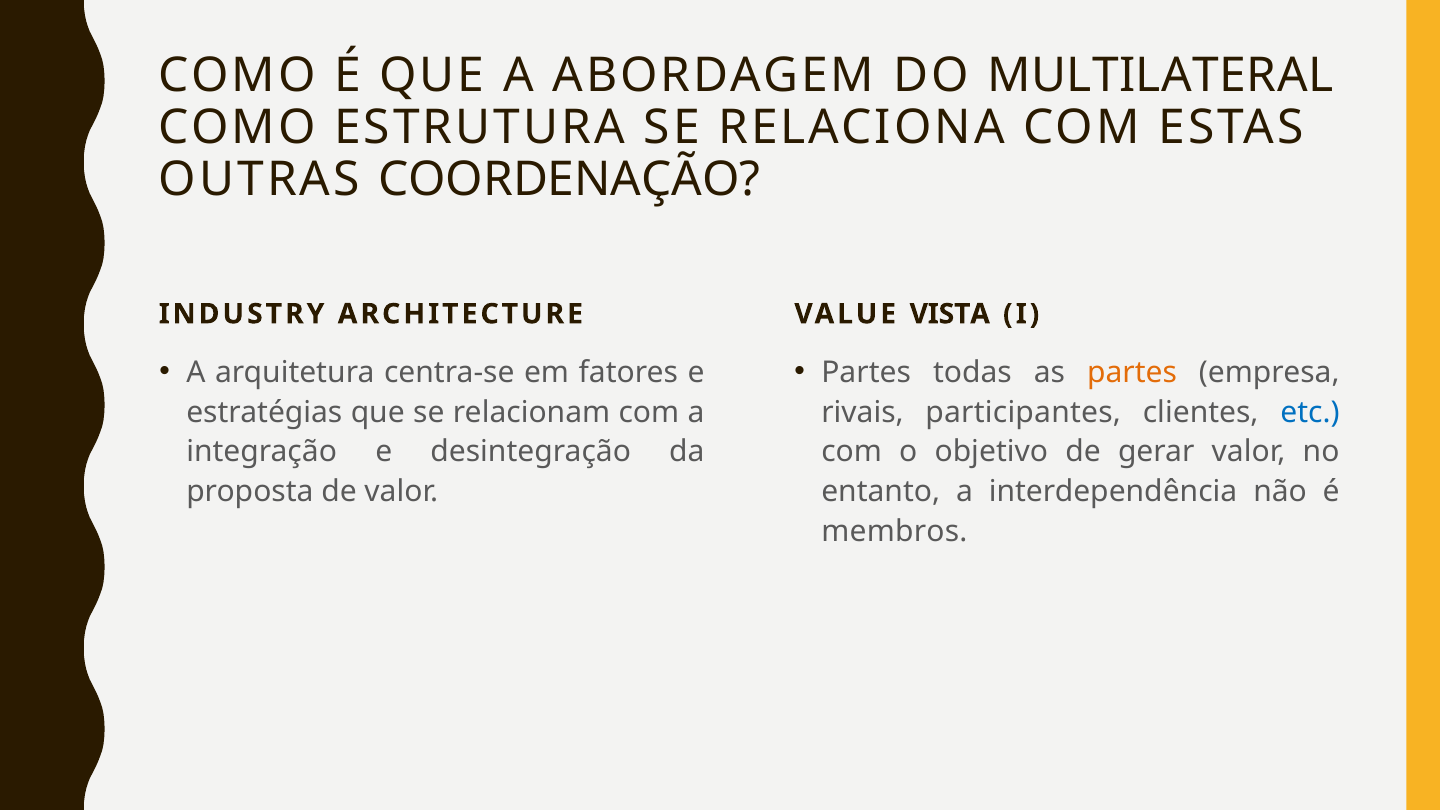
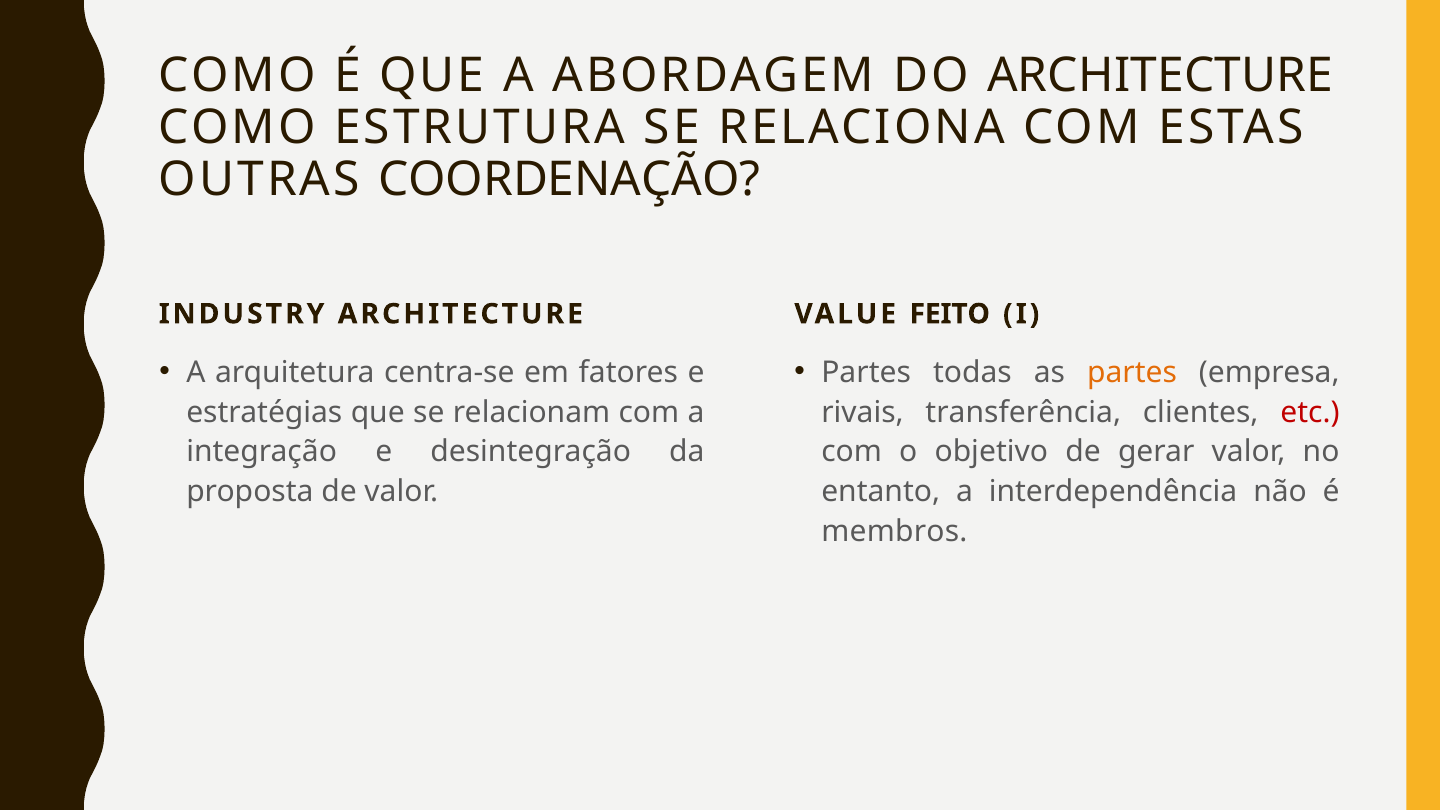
DO MULTILATERAL: MULTILATERAL -> ARCHITECTURE (1160, 76)
VISTA: VISTA -> FEITO (950, 314)
participantes: participantes -> transferência (1023, 412)
etc colour: blue -> red (1310, 412)
